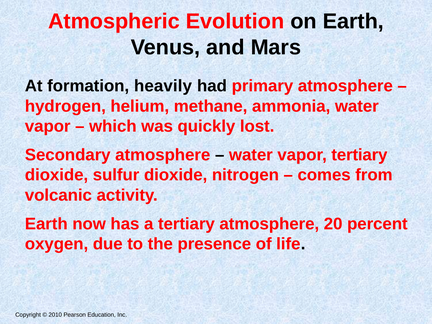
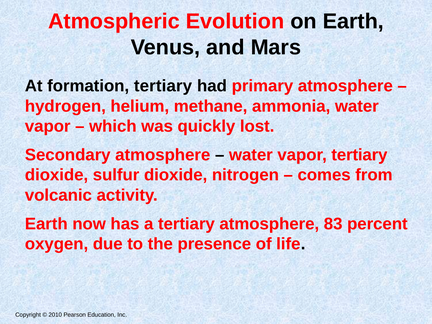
formation heavily: heavily -> tertiary (163, 86)
20: 20 -> 83 (333, 224)
